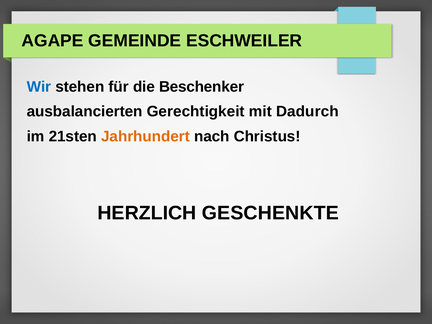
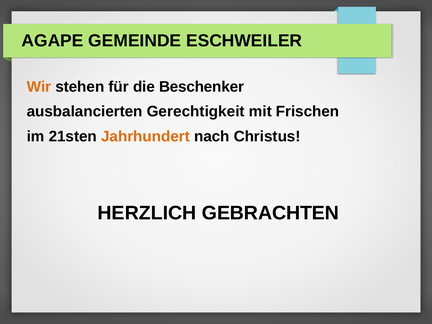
Wir colour: blue -> orange (39, 87)
Dadurch: Dadurch -> Frischen (308, 112)
GESCHENKTE: GESCHENKTE -> GEBRACHTEN (270, 213)
